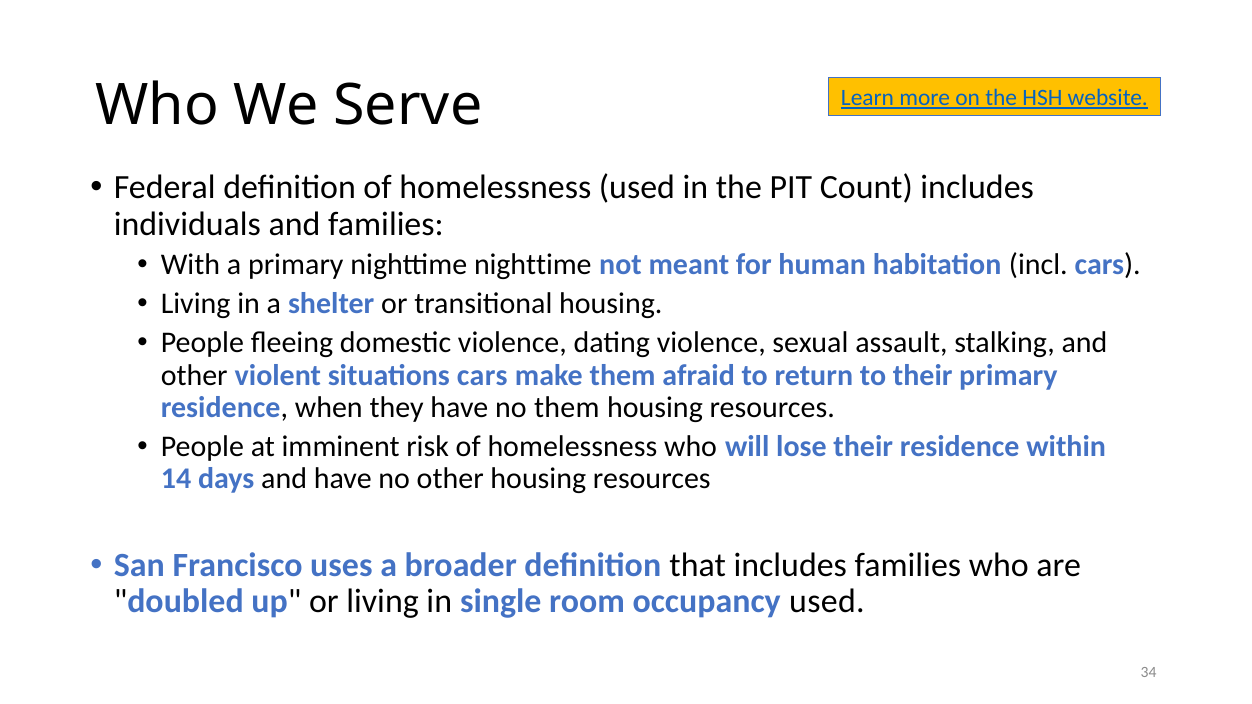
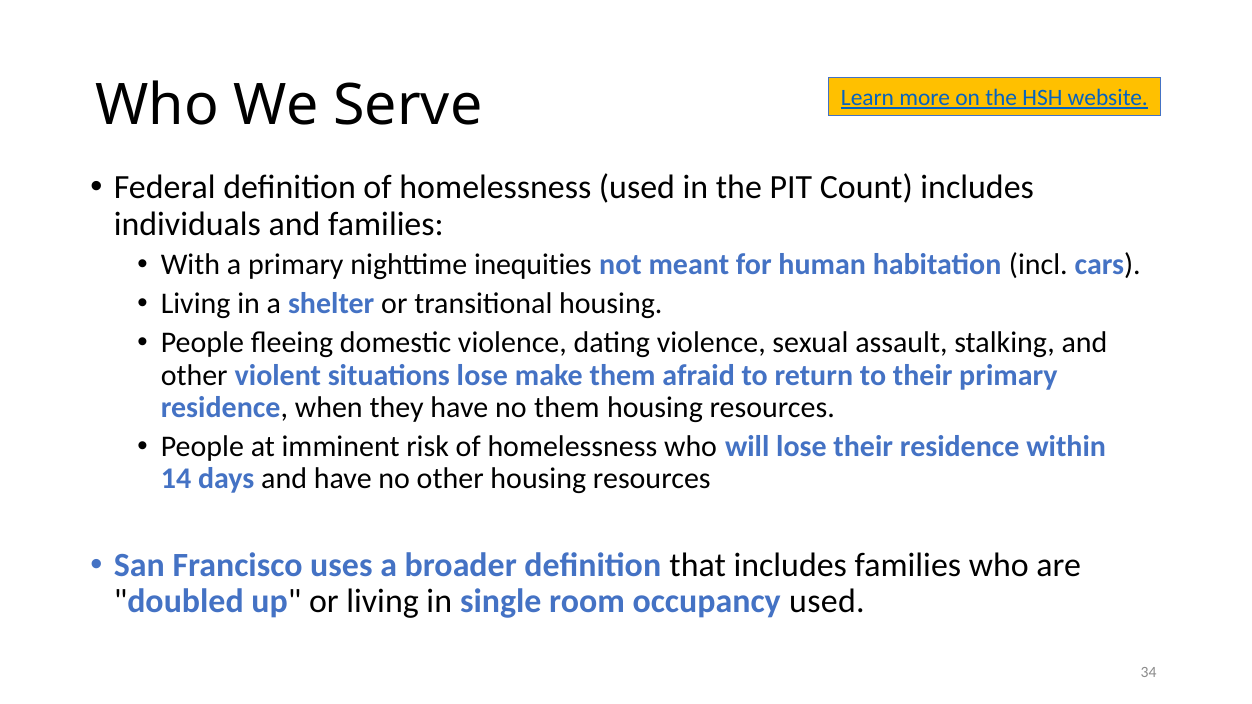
nighttime nighttime: nighttime -> inequities (533, 265)
situations cars: cars -> lose (482, 375)
